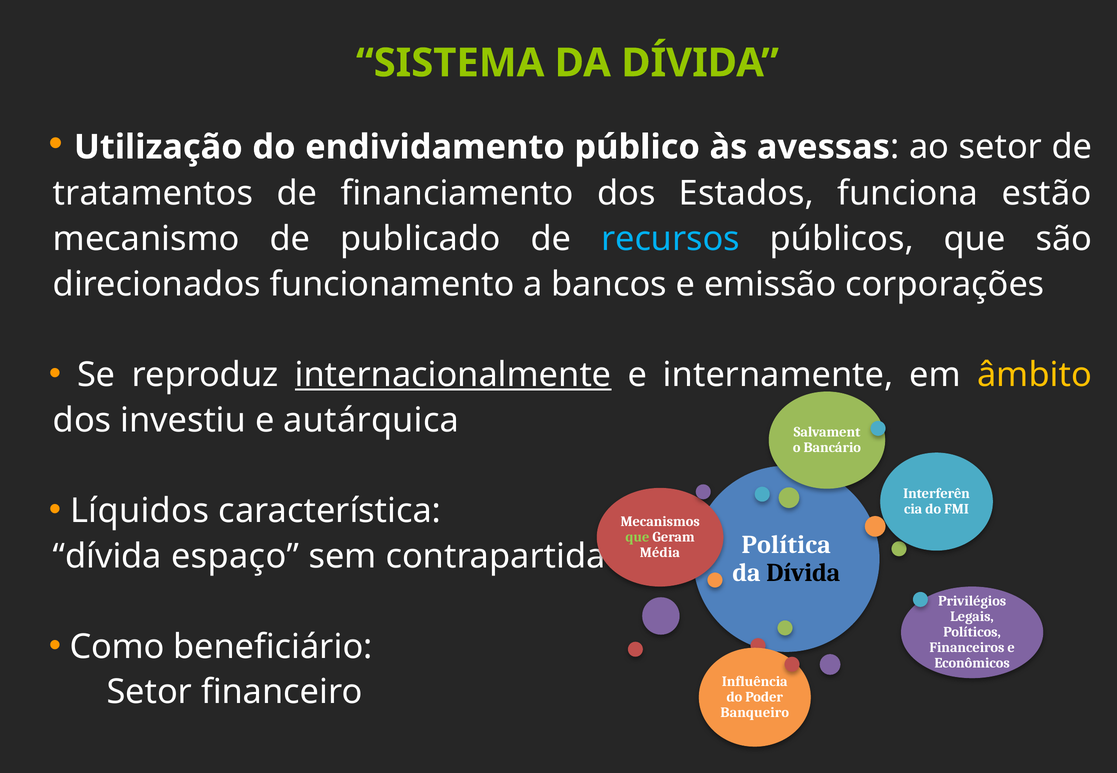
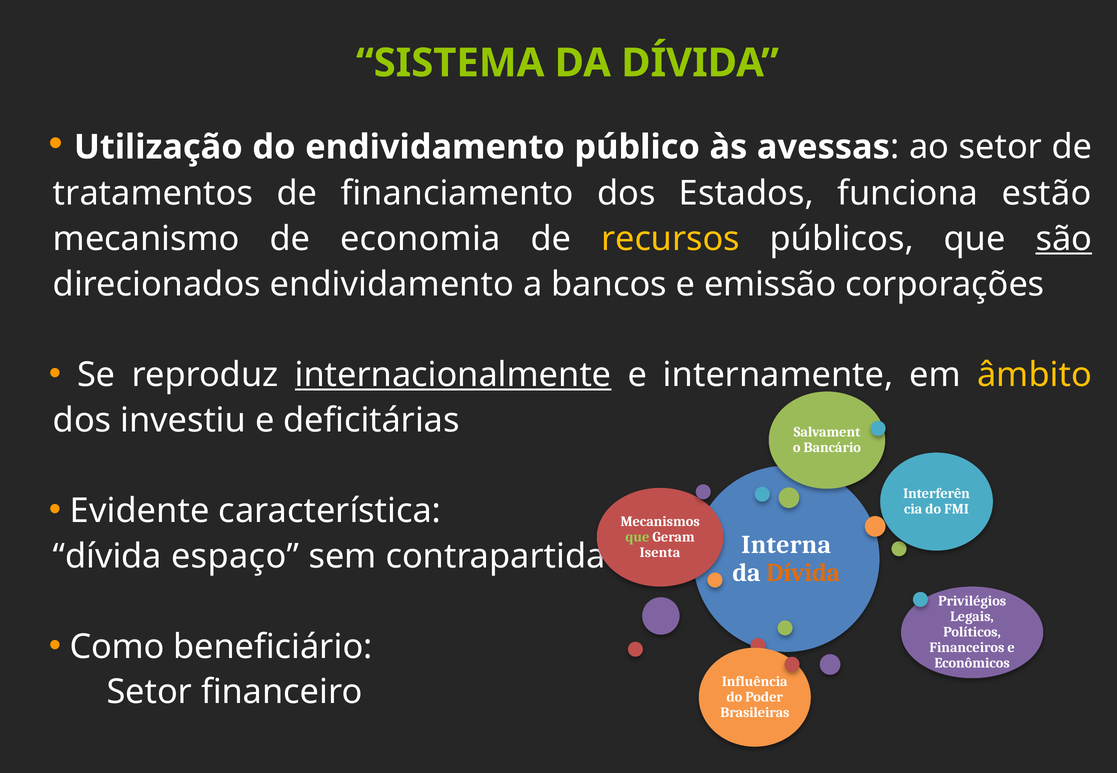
publicado: publicado -> economia (420, 239)
recursos colour: light blue -> yellow (670, 239)
são underline: none -> present (1064, 239)
direcionados funcionamento: funcionamento -> endividamento (392, 284)
autárquica: autárquica -> deficitárias (371, 420)
Líquidos: Líquidos -> Evidente (140, 511)
Política: Política -> Interna (786, 545)
Média: Média -> Isenta (660, 553)
Dívida colour: black -> orange (803, 573)
Banqueiro: Banqueiro -> Brasileiras (755, 713)
